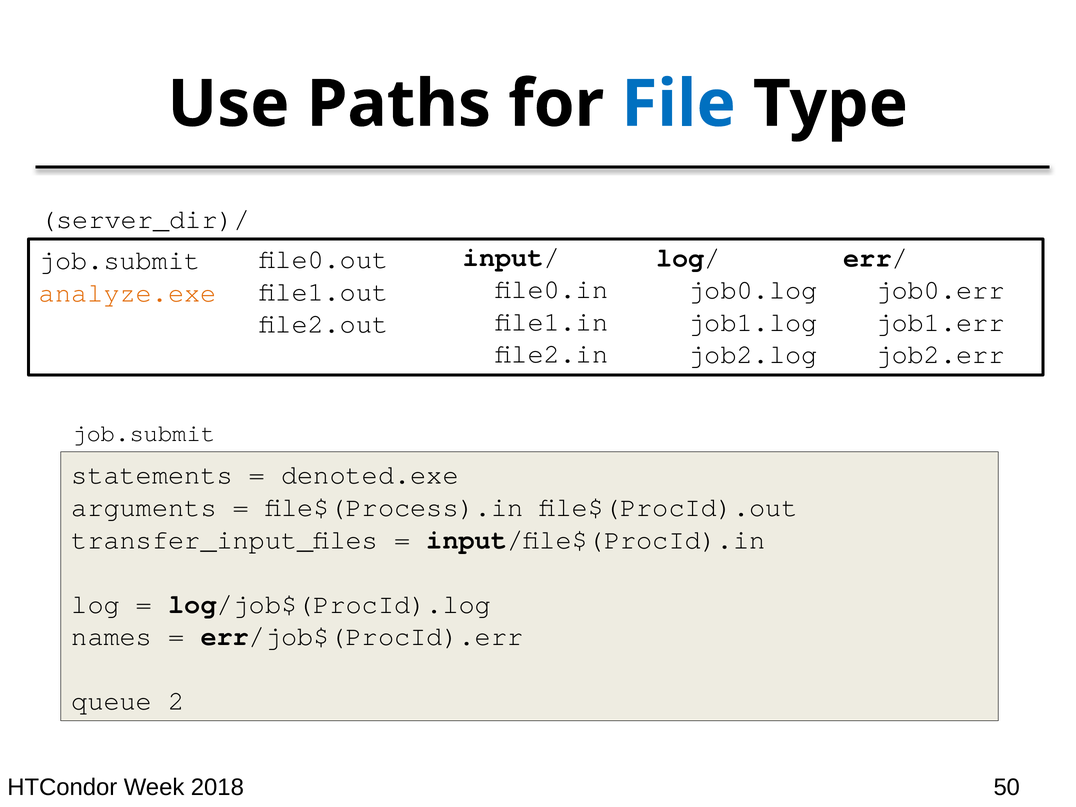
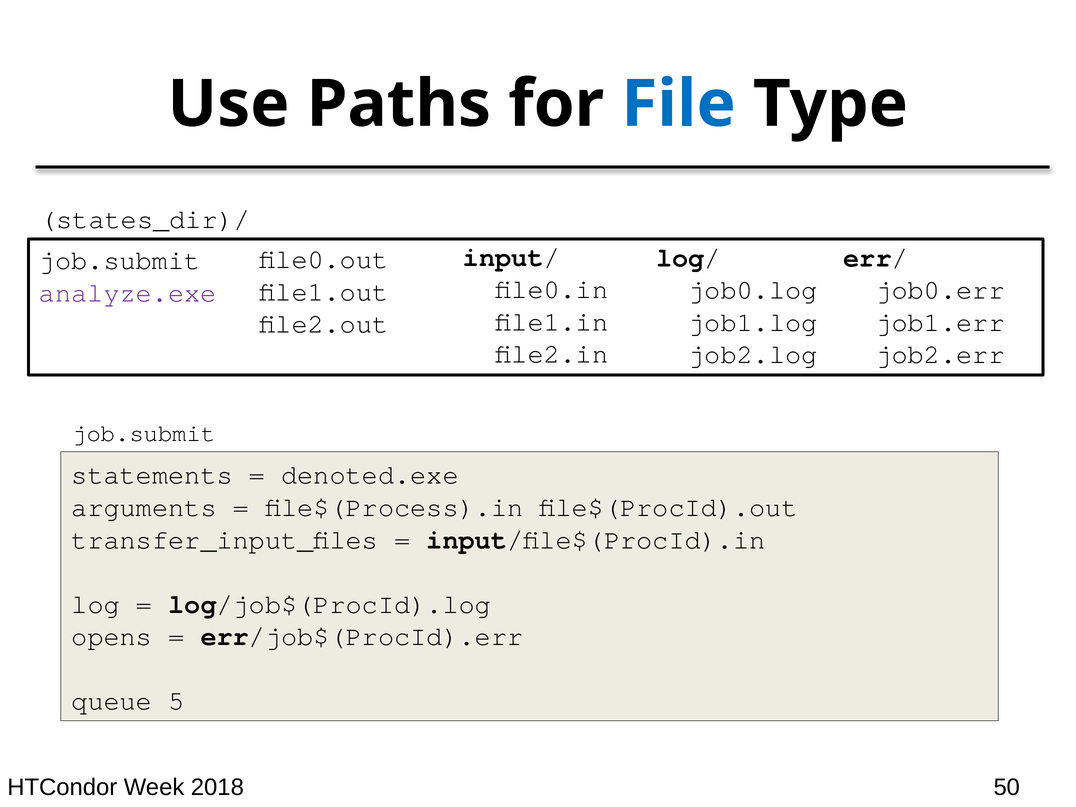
server_dir)/: server_dir)/ -> states_dir)/ (145, 219)
analyze.exe colour: orange -> purple (128, 293)
names: names -> opens (112, 636)
2: 2 -> 5 (176, 701)
